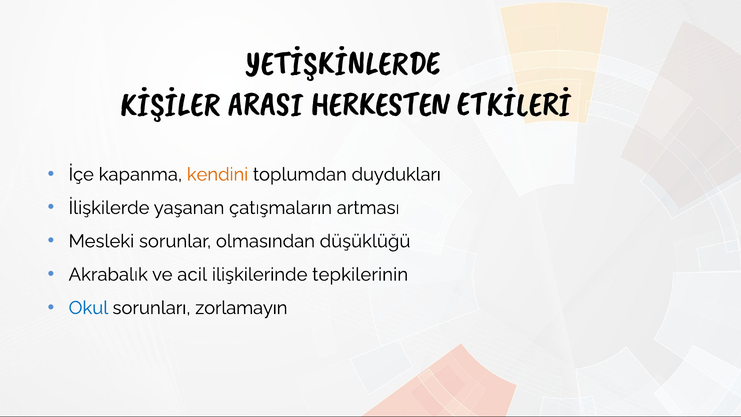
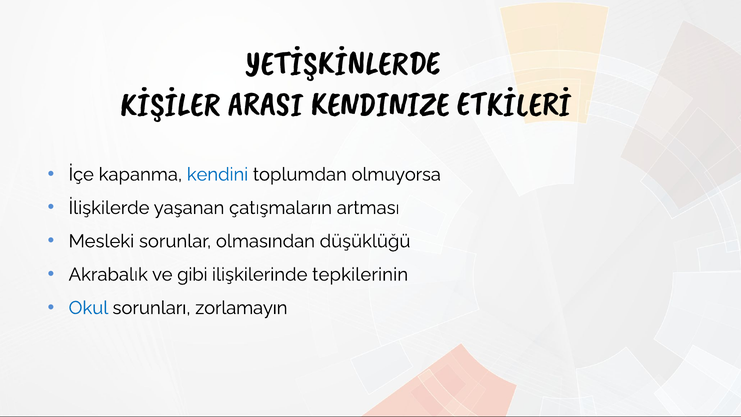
HERKESTEN: HERKESTEN -> KENDINIZE (380, 104)
kendini colour: orange -> blue (218, 174)
duydukları: duydukları -> olmuyorsa (396, 174)
acil: acil -> gibi (192, 274)
